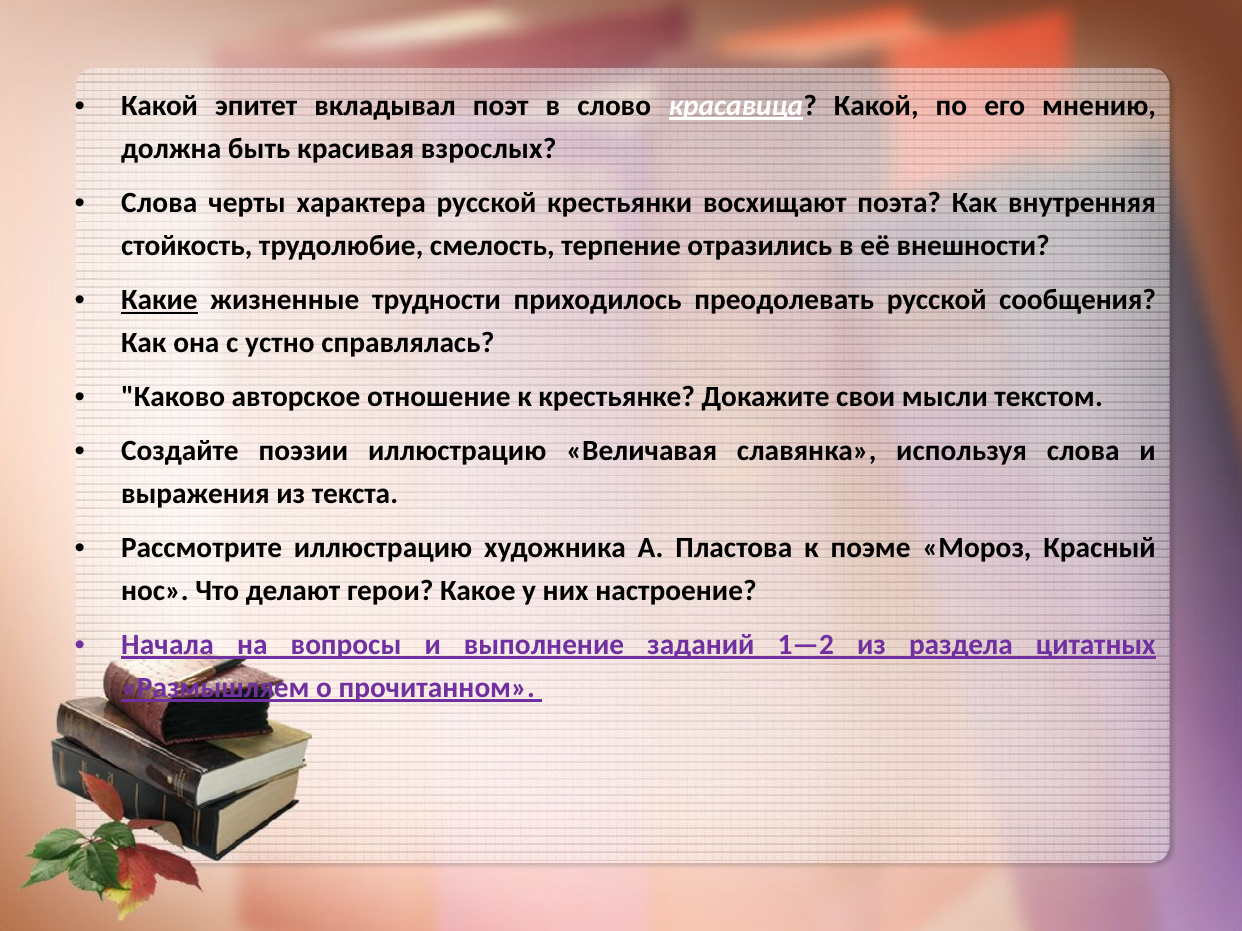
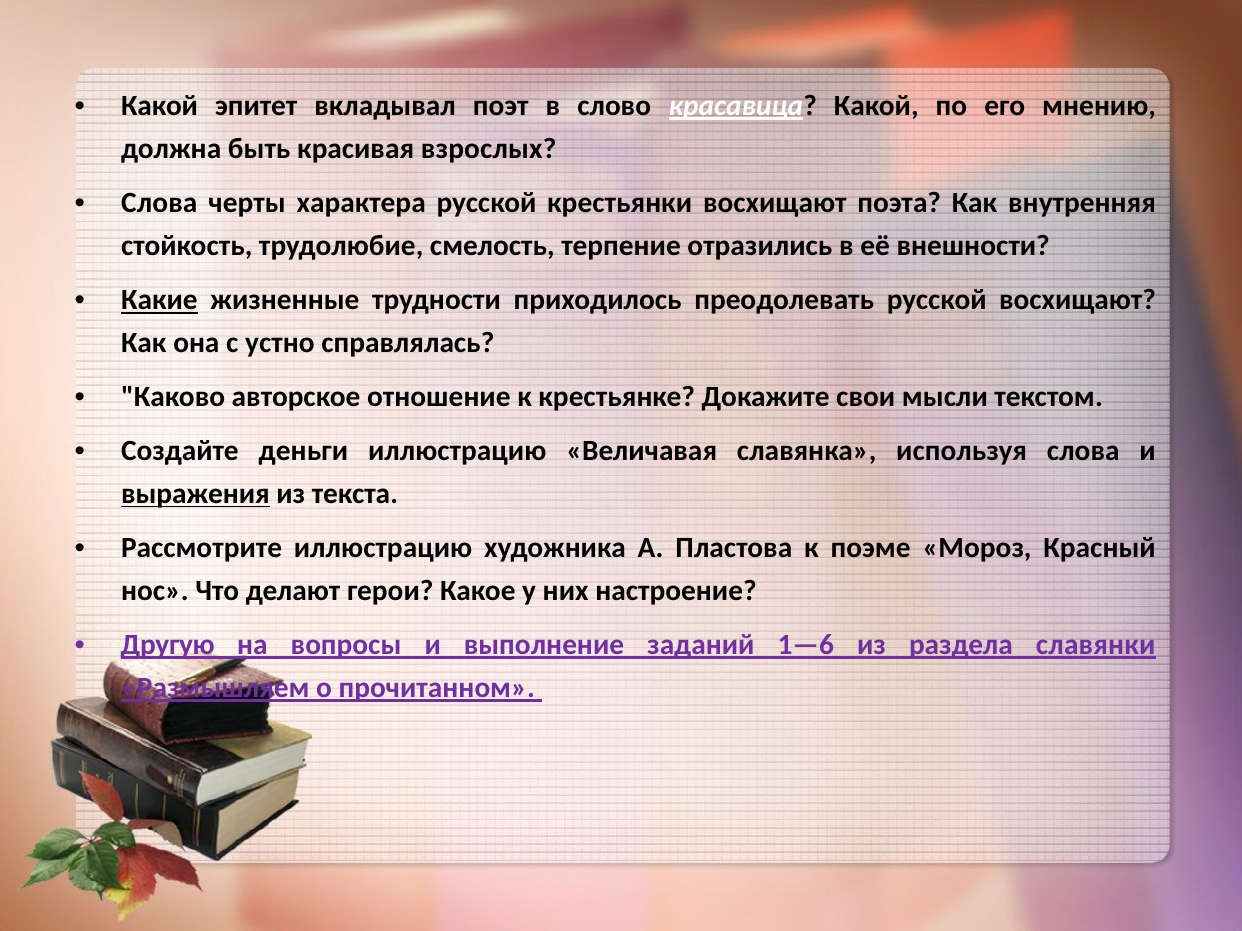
русской сообщения: сообщения -> восхищают (1078, 300)
поэзии: поэзии -> деньги (303, 451)
выражения underline: none -> present (195, 494)
Начала: Начала -> Другую (168, 645)
1—2: 1—2 -> 1—6 (806, 645)
цитатных: цитатных -> славянки (1096, 645)
